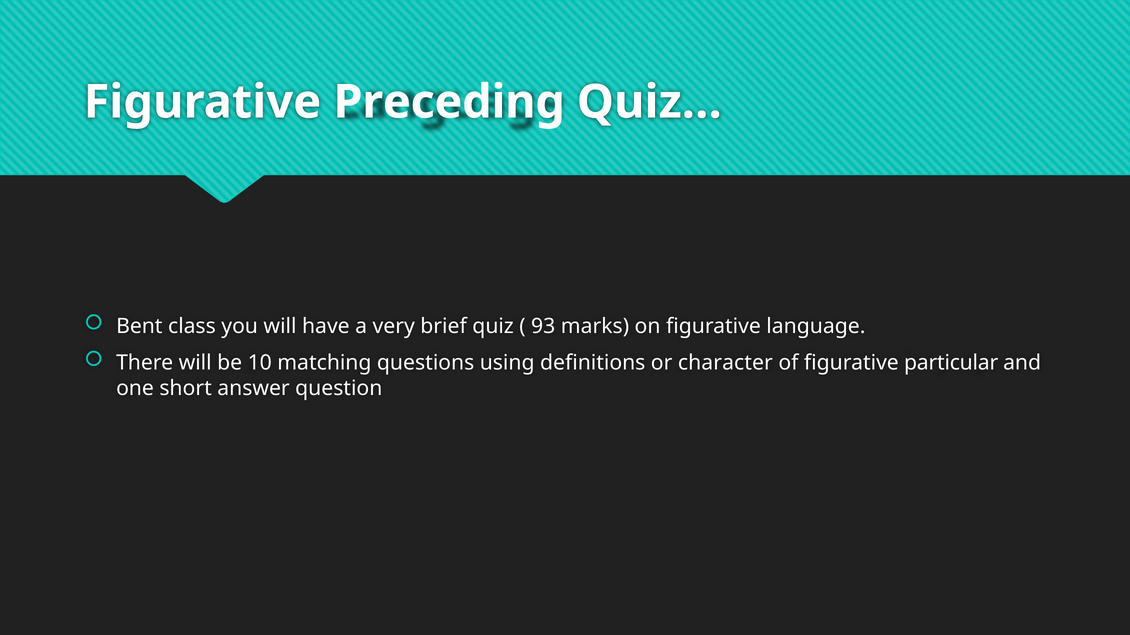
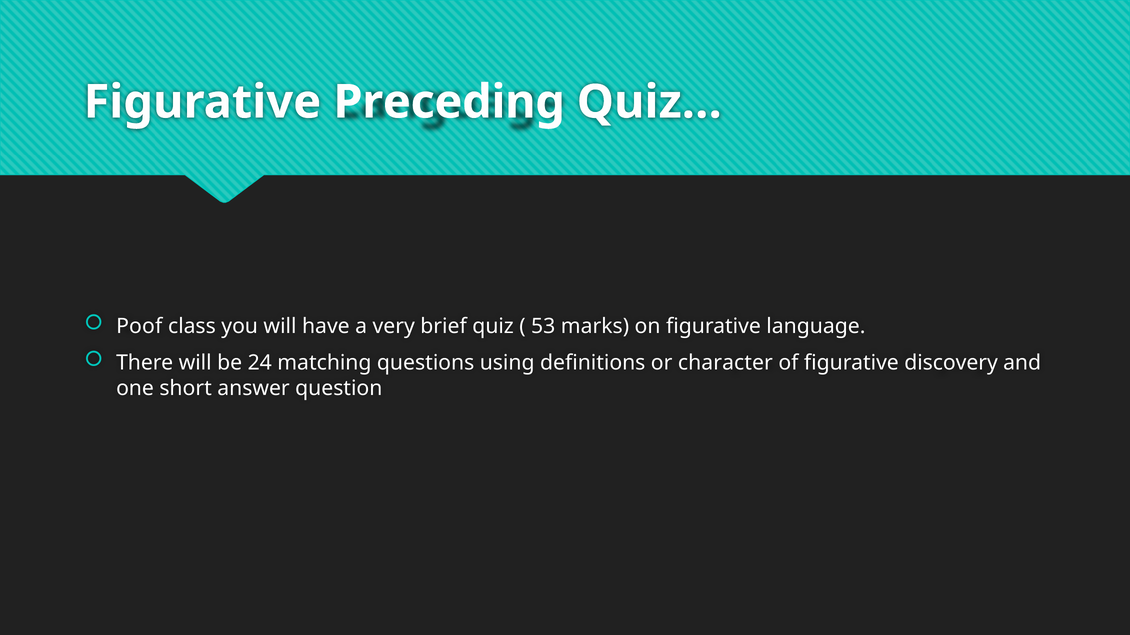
Bent: Bent -> Poof (139, 326)
93: 93 -> 53 (543, 326)
10: 10 -> 24 (260, 363)
particular: particular -> discovery (951, 363)
